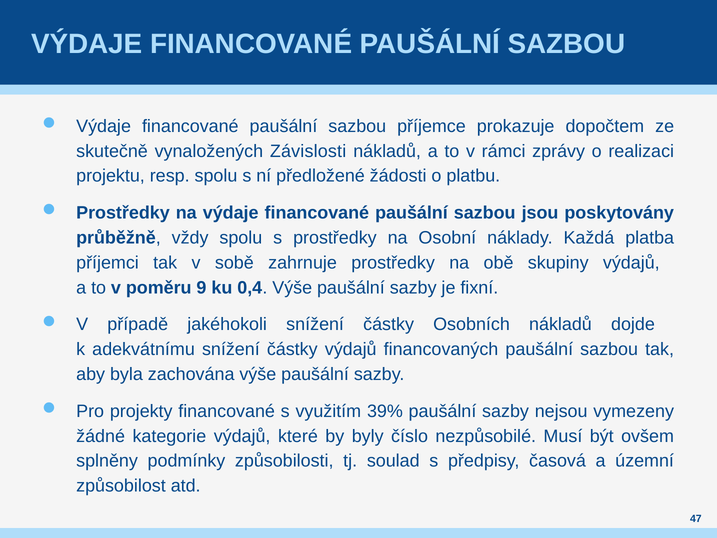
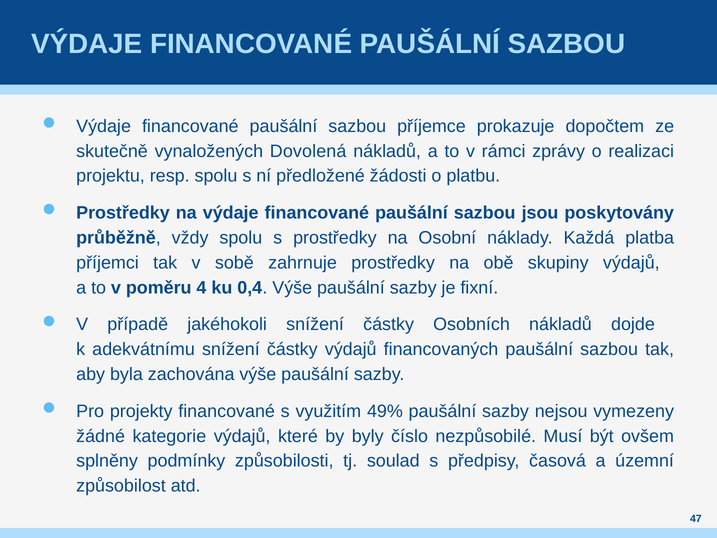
Závislosti: Závislosti -> Dovolená (308, 151)
9: 9 -> 4 (201, 288)
39%: 39% -> 49% (385, 411)
